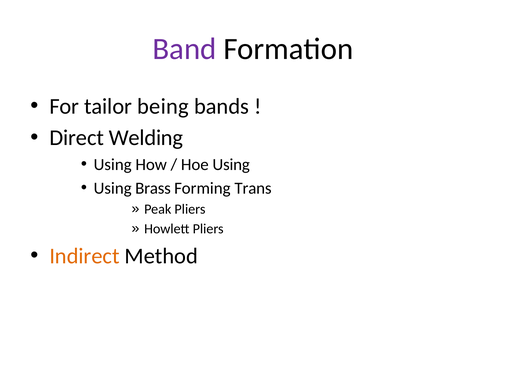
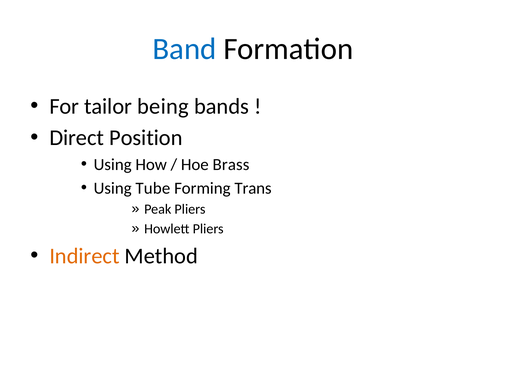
Band colour: purple -> blue (184, 49)
Welding: Welding -> Position (146, 138)
Hoe Using: Using -> Brass (231, 164)
Brass: Brass -> Tube (153, 188)
